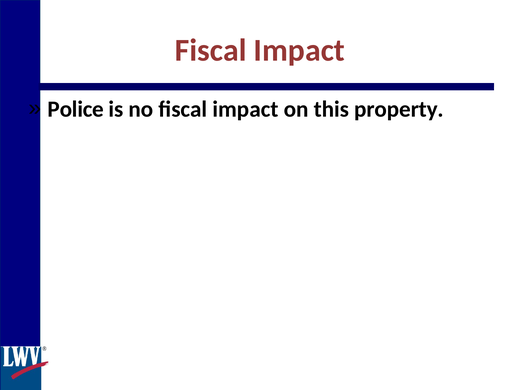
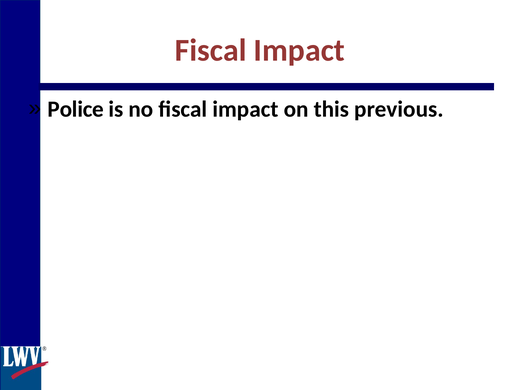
property: property -> previous (399, 109)
